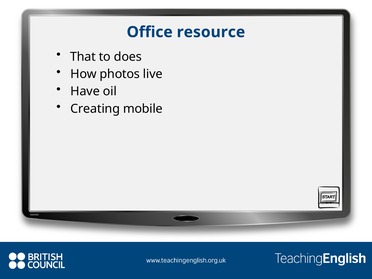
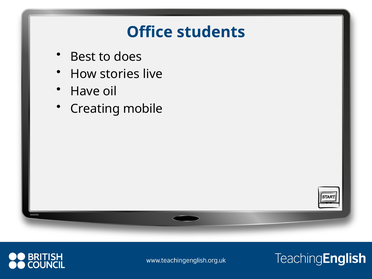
resource: resource -> students (211, 32)
That: That -> Best (83, 57)
photos: photos -> stories (120, 74)
